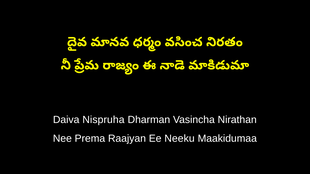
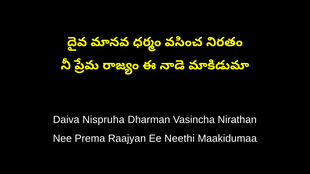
Neeku: Neeku -> Neethi (180, 139)
